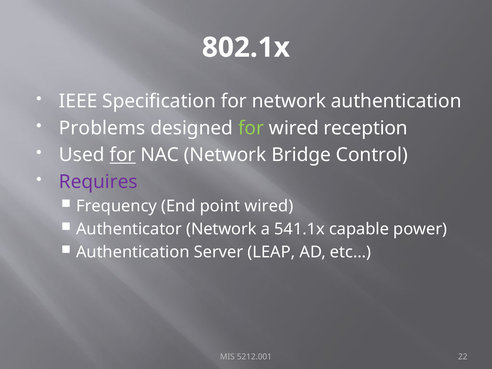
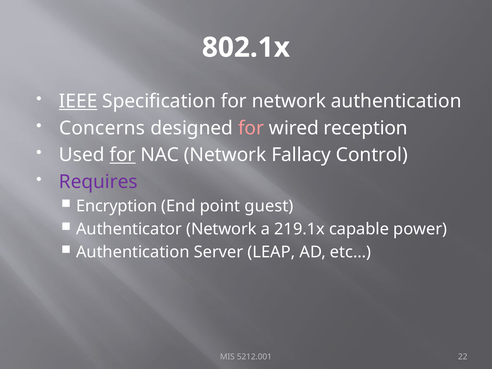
IEEE underline: none -> present (78, 101)
Problems: Problems -> Concerns (102, 128)
for colour: light green -> pink (251, 128)
Bridge: Bridge -> Fallacy (301, 155)
Frequency: Frequency -> Encryption (117, 206)
point wired: wired -> guest (269, 206)
541.1x: 541.1x -> 219.1x (300, 229)
